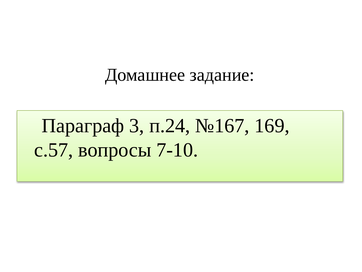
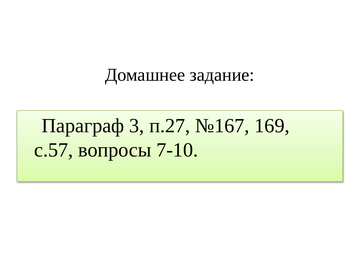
п.24: п.24 -> п.27 (170, 126)
